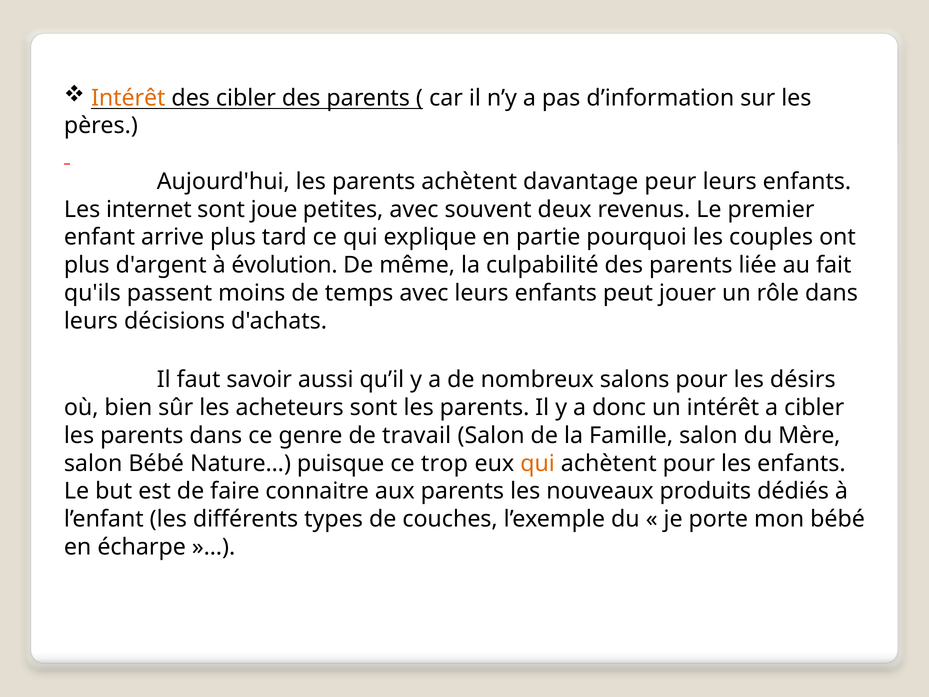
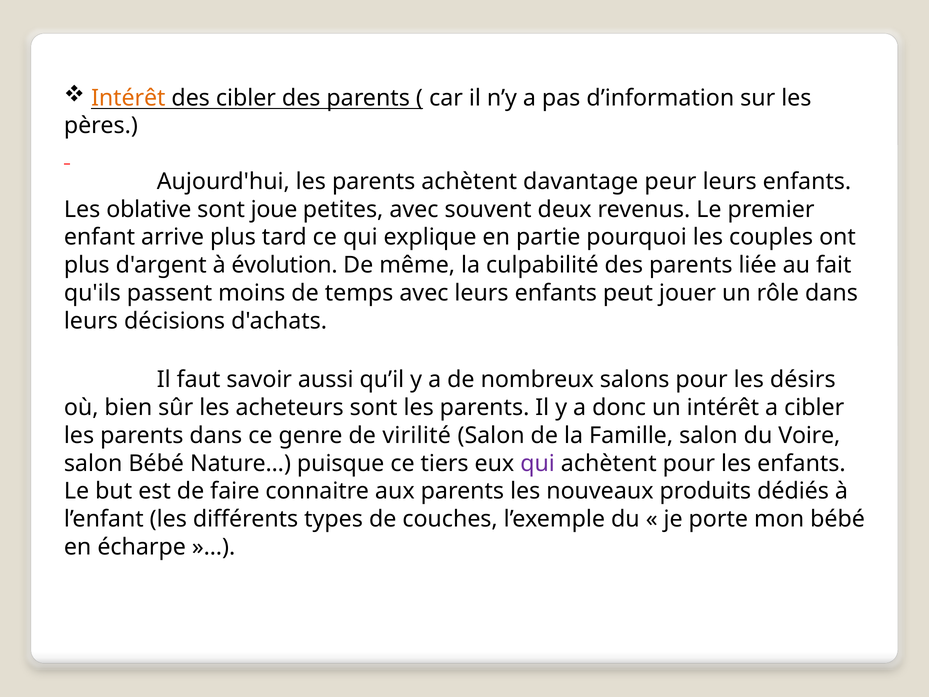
internet: internet -> oblative (149, 209)
travail: travail -> virilité (417, 435)
Mère: Mère -> Voire (809, 435)
trop: trop -> tiers (445, 463)
qui colour: orange -> purple (538, 463)
